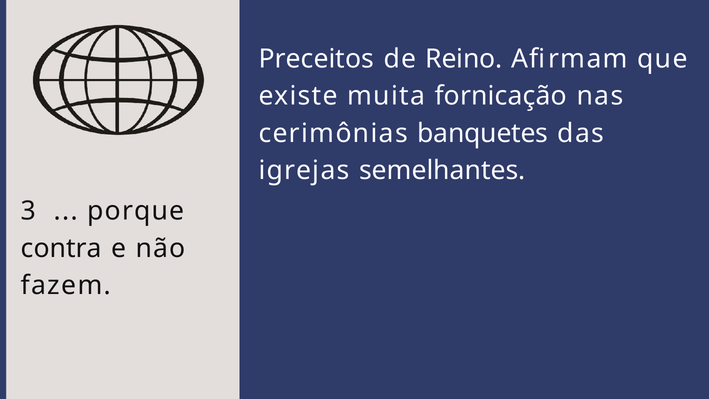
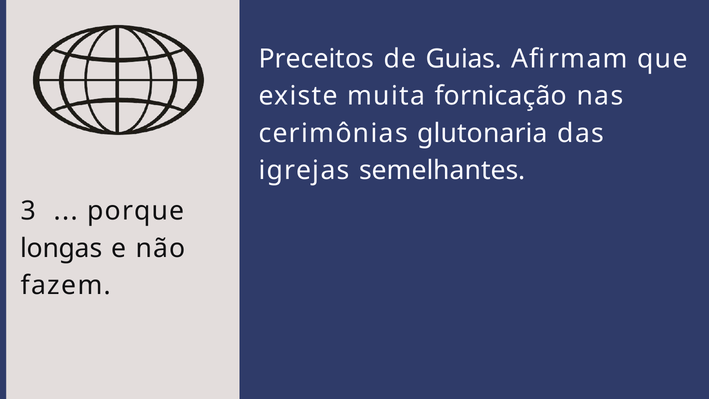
Reino: Reino -> Guias (464, 59)
banquetes: banquetes -> glutonaria (483, 133)
contra: contra -> longas (61, 248)
